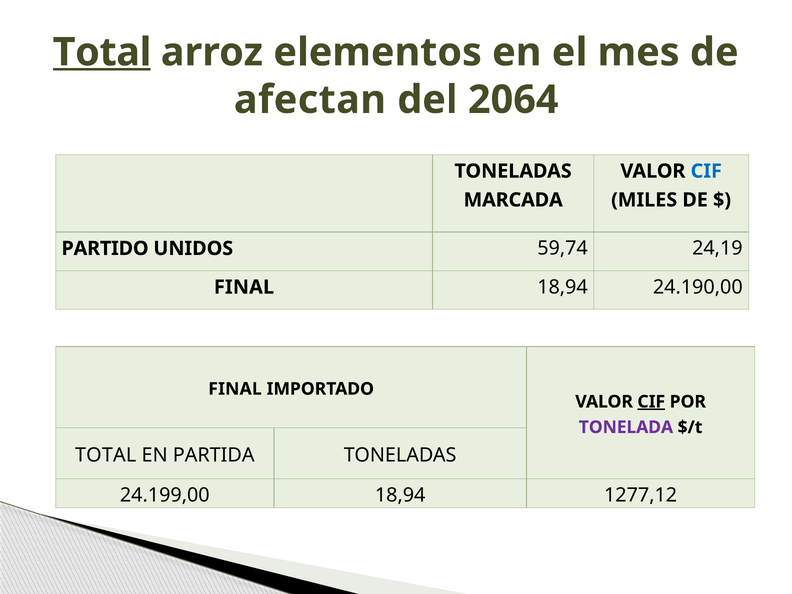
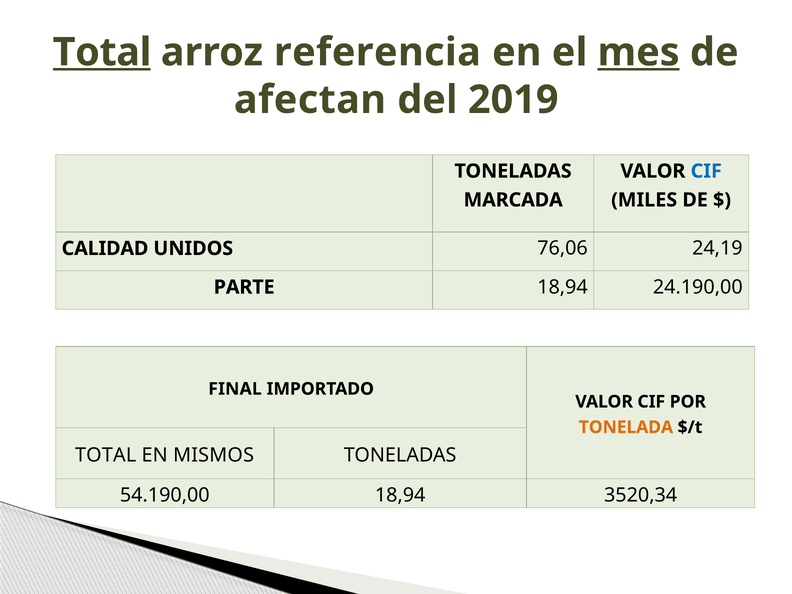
elementos: elementos -> referencia (377, 52)
mes underline: none -> present (639, 52)
2064: 2064 -> 2019 (513, 100)
PARTIDO: PARTIDO -> CALIDAD (105, 248)
59,74: 59,74 -> 76,06 (563, 248)
FINAL: FINAL -> PARTE (244, 287)
CIF underline: present -> none (651, 402)
TONELADA colour: purple -> orange (626, 427)
PARTIDA: PARTIDA -> MISMOS (214, 455)
24.199,00: 24.199,00 -> 54.190,00 (165, 495)
1277,12: 1277,12 -> 3520,34 (641, 495)
